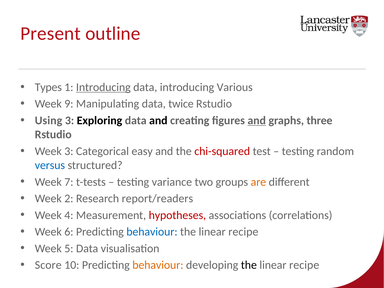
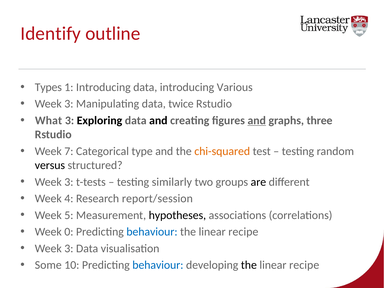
Present: Present -> Identify (51, 33)
Introducing underline: present -> none (103, 87)
9: 9 -> 3 (69, 104)
Using: Using -> What (49, 120)
Week 3: 3 -> 7 (69, 151)
easy: easy -> type (142, 151)
chi-squared colour: red -> orange (222, 151)
versus colour: blue -> black (50, 165)
7: 7 -> 3 (69, 182)
variance: variance -> similarly (172, 182)
are colour: orange -> black (258, 182)
2: 2 -> 4 (69, 199)
report/readers: report/readers -> report/session (157, 199)
4: 4 -> 5 (69, 215)
hypotheses colour: red -> black (177, 215)
6: 6 -> 0 (69, 232)
5: 5 -> 3 (69, 248)
Score: Score -> Some (48, 265)
behaviour colour: orange -> blue (158, 265)
